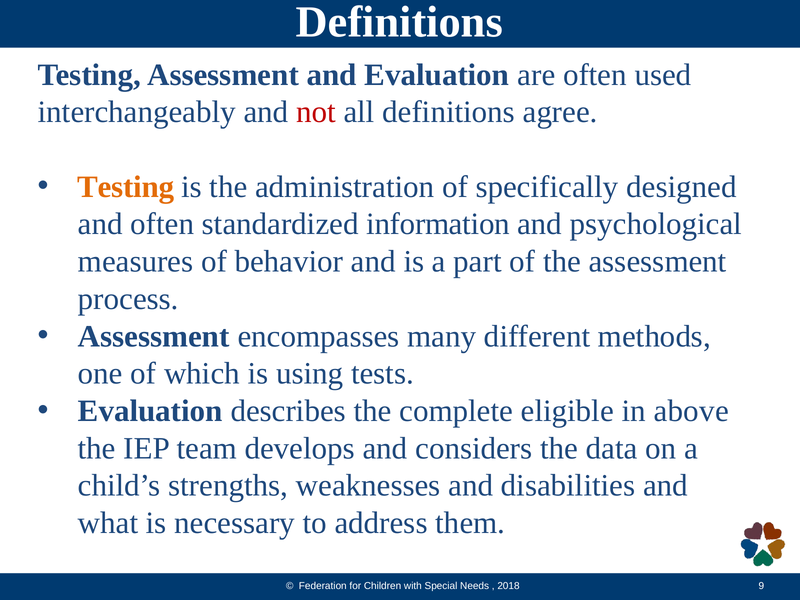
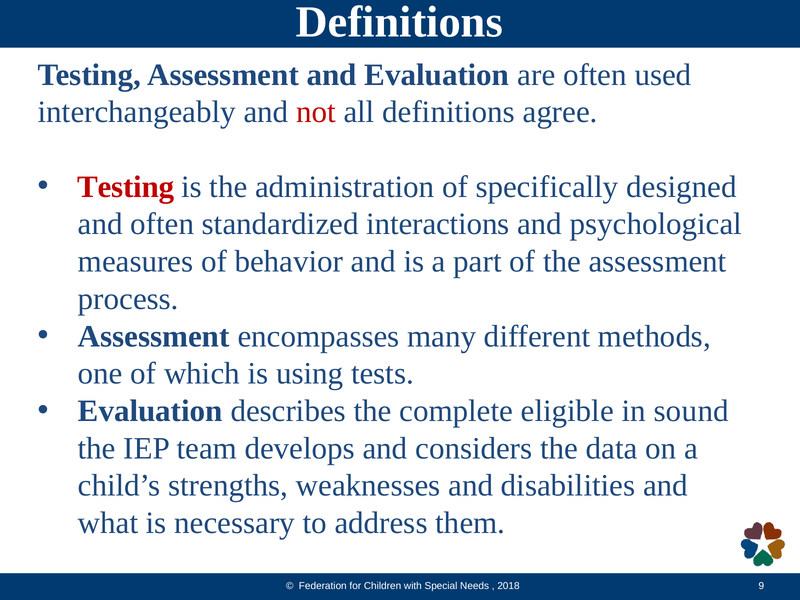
Testing colour: orange -> red (126, 187)
information: information -> interactions (438, 224)
above: above -> sound (691, 411)
